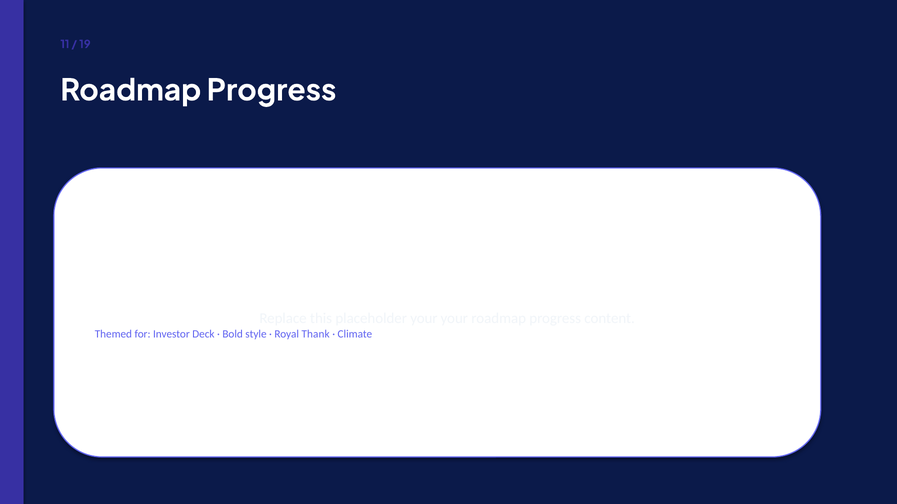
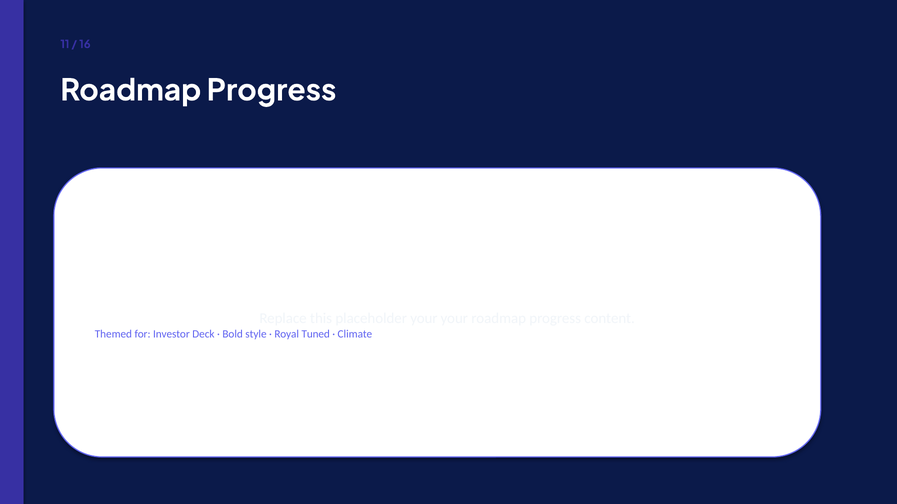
19: 19 -> 16 (85, 44)
Thank: Thank -> Tuned (316, 334)
